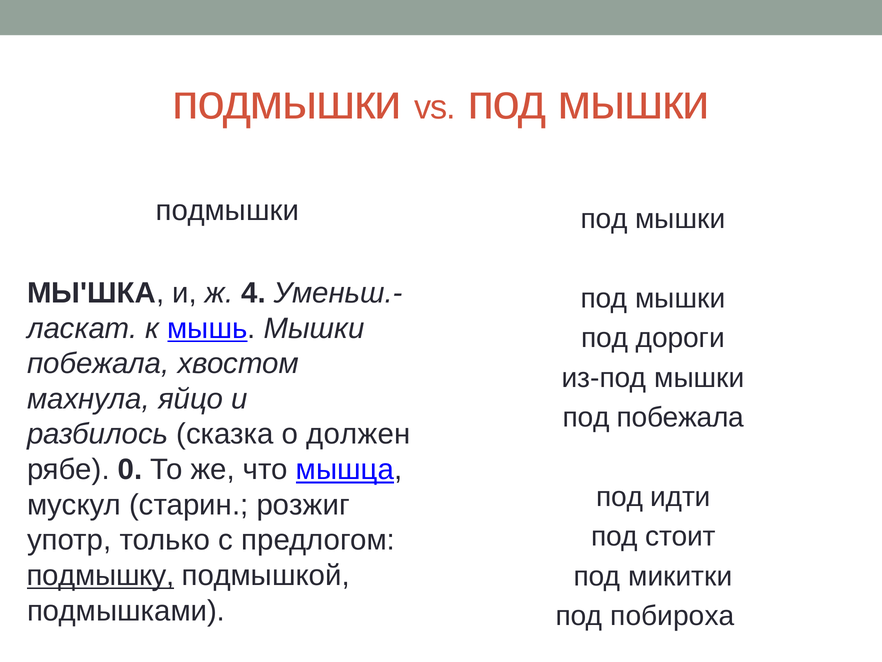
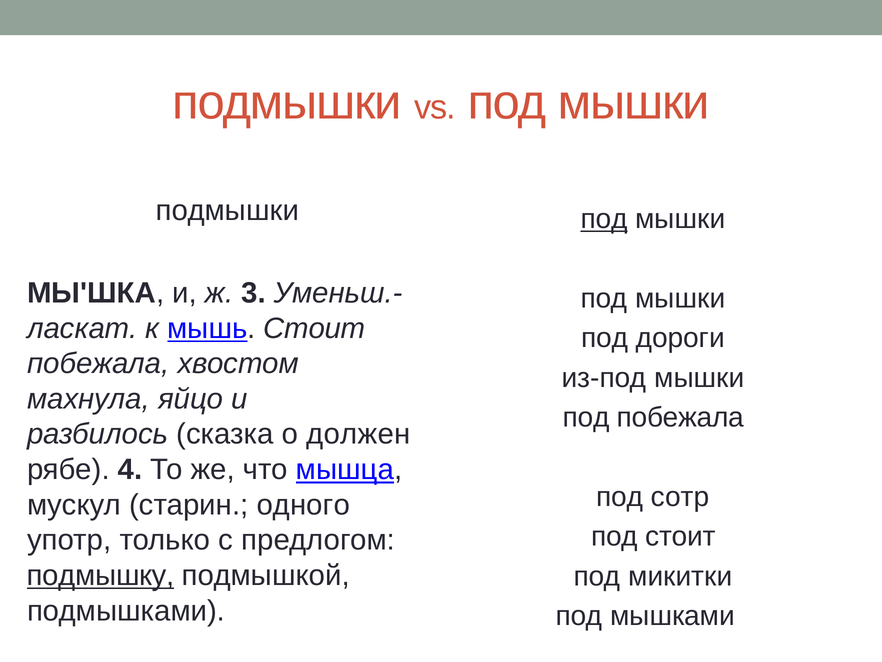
под underline: none -> present (604, 219)
4: 4 -> 3 (254, 293)
мышь Мышки: Мышки -> Стоит (314, 328)
0: 0 -> 4 (130, 469)
идти: идти -> сотр (680, 497)
розжиг: розжиг -> одного (303, 504)
побироха: побироха -> мышками (672, 616)
